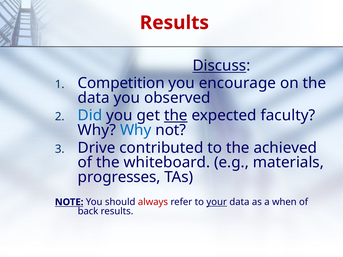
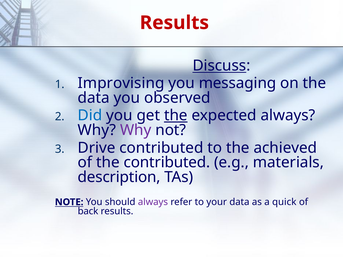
Competition: Competition -> Improvising (121, 83)
encourage: encourage -> messaging (238, 83)
expected faculty: faculty -> always (288, 116)
Why colour: blue -> purple (136, 130)
the whiteboard: whiteboard -> contributed (167, 163)
progresses: progresses -> description (119, 177)
always colour: red -> purple (153, 202)
your underline: present -> none (217, 202)
when: when -> quick (284, 202)
